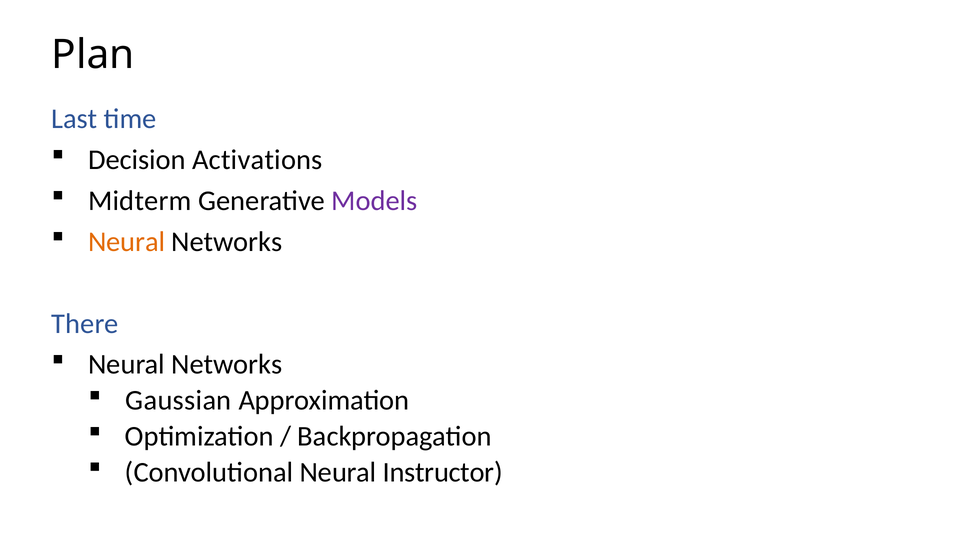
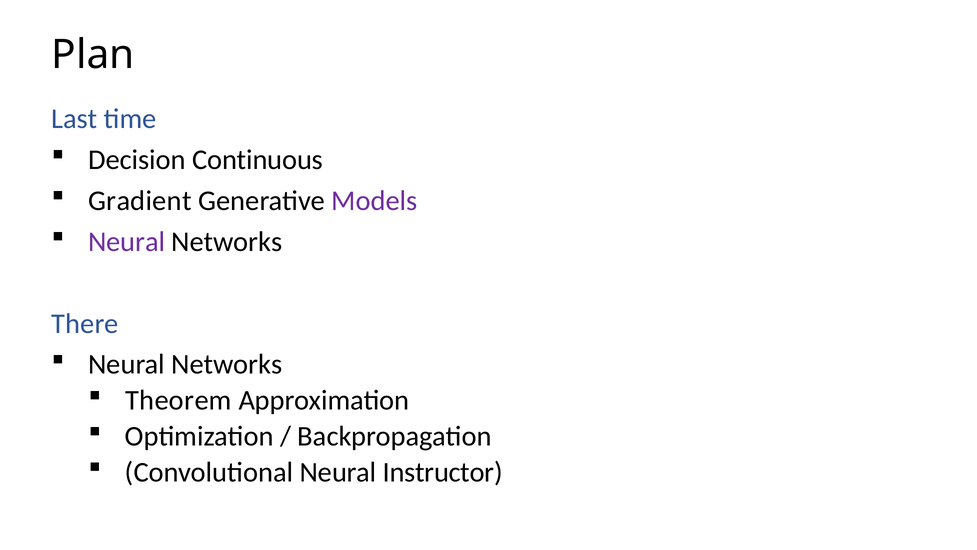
Activations: Activations -> Continuous (258, 159)
Midterm: Midterm -> Gradient (140, 200)
Neural colour: orange -> purple (127, 241)
Gaussian: Gaussian -> Theorem (178, 400)
